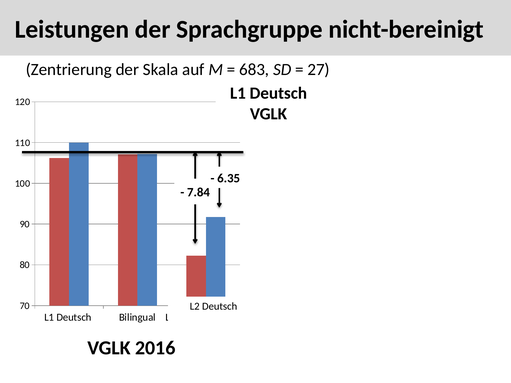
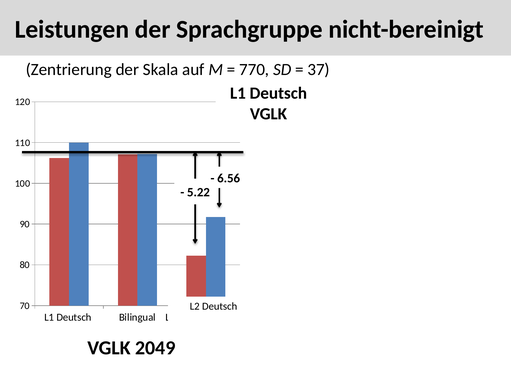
683: 683 -> 770 (254, 70)
27: 27 -> 37 (319, 70)
6.35: 6.35 -> 6.56 (229, 178)
7.84: 7.84 -> 5.22 (198, 192)
2016: 2016 -> 2049 (155, 348)
